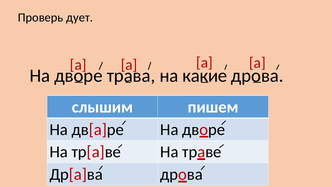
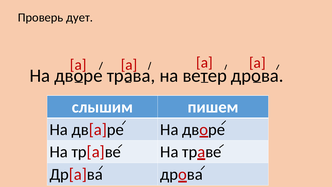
какие: какие -> ветер (205, 76)
